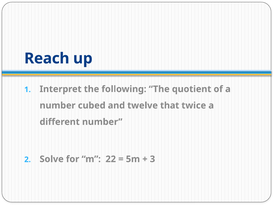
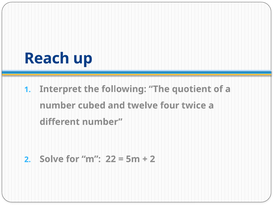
that: that -> four (170, 105)
3: 3 -> 2 (152, 159)
